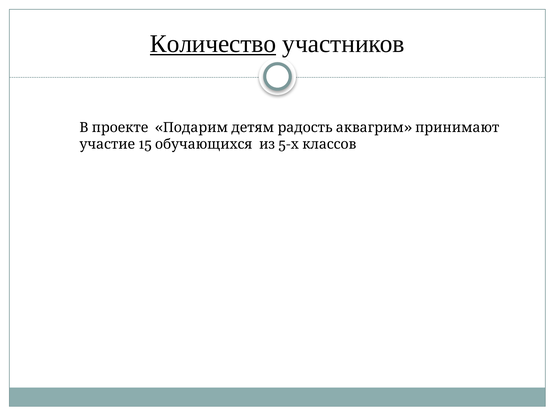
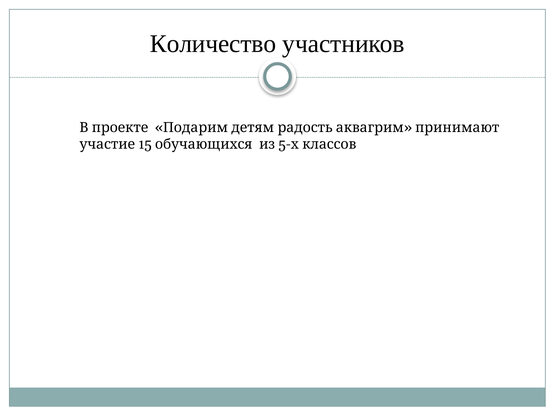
Количество underline: present -> none (213, 44)
